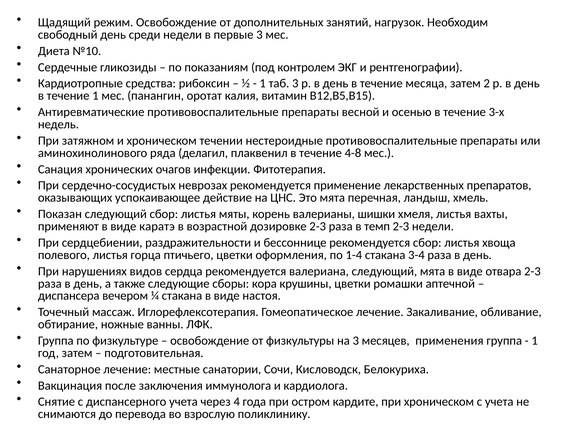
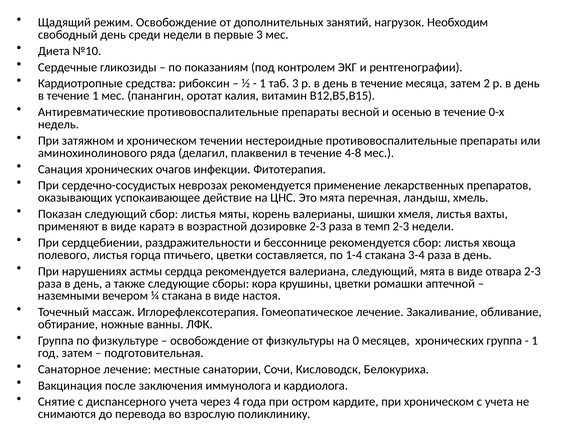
3-х: 3-х -> 0-х (496, 112)
оформления: оформления -> составляется (291, 255)
видов: видов -> астмы (146, 271)
диспансера: диспансера -> наземными (69, 296)
на 3: 3 -> 0 (356, 340)
месяцев применения: применения -> хронических (449, 340)
